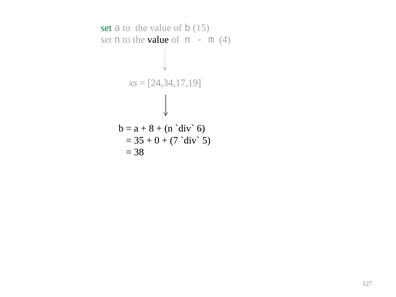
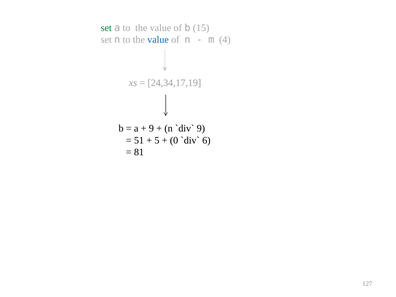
value colour: black -> blue (158, 40)
8: 8 -> 9 (151, 128)
6: 6 -> 9 (201, 128)
35: 35 -> 51 (139, 140)
0: 0 -> 5 (157, 140)
7: 7 -> 0 (174, 140)
5: 5 -> 6 (206, 140)
38: 38 -> 81 (139, 152)
